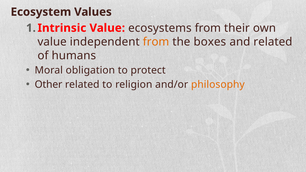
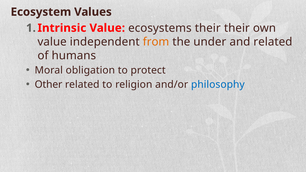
ecosystems from: from -> their (208, 28)
boxes: boxes -> under (210, 42)
philosophy colour: orange -> blue (218, 85)
